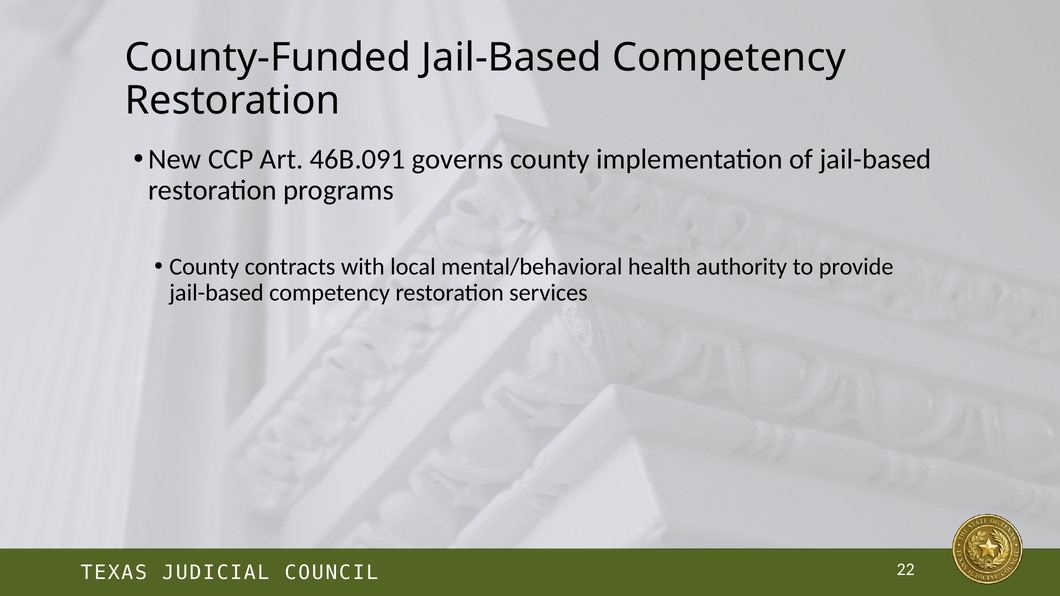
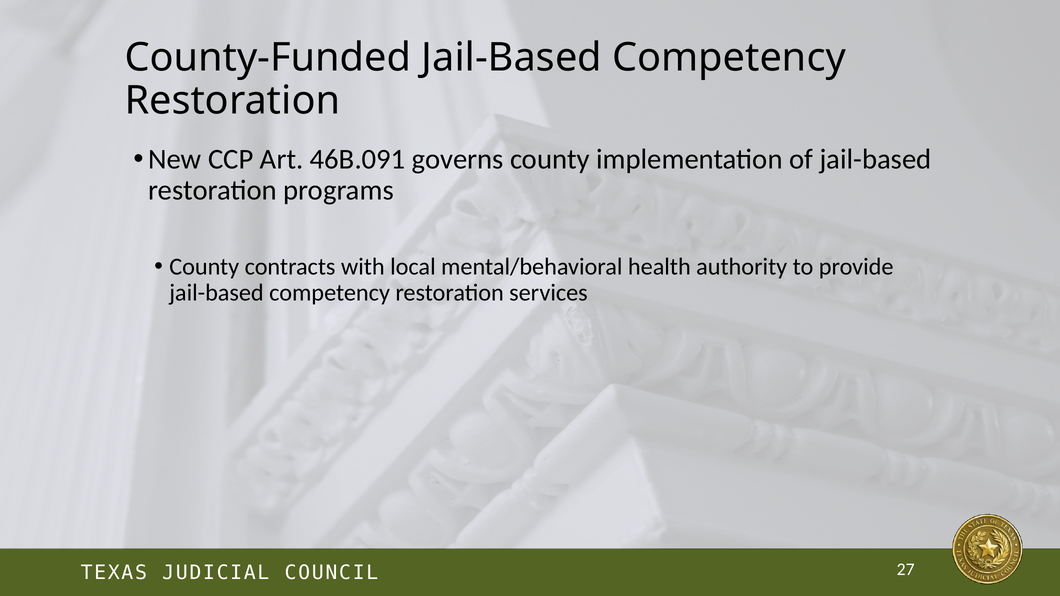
22: 22 -> 27 (906, 570)
